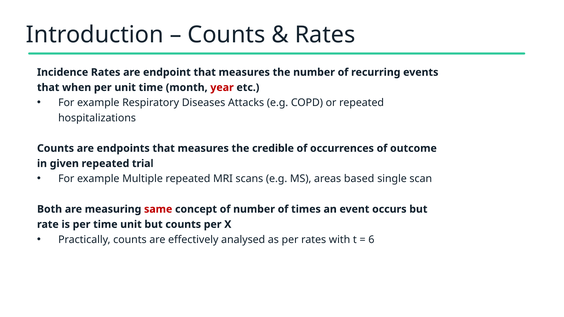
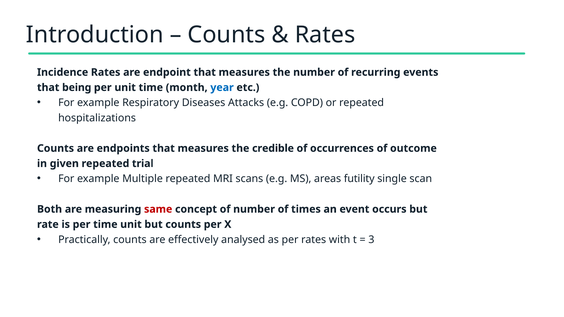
when: when -> being (77, 88)
year colour: red -> blue (222, 88)
based: based -> futility (359, 179)
6: 6 -> 3 (371, 240)
